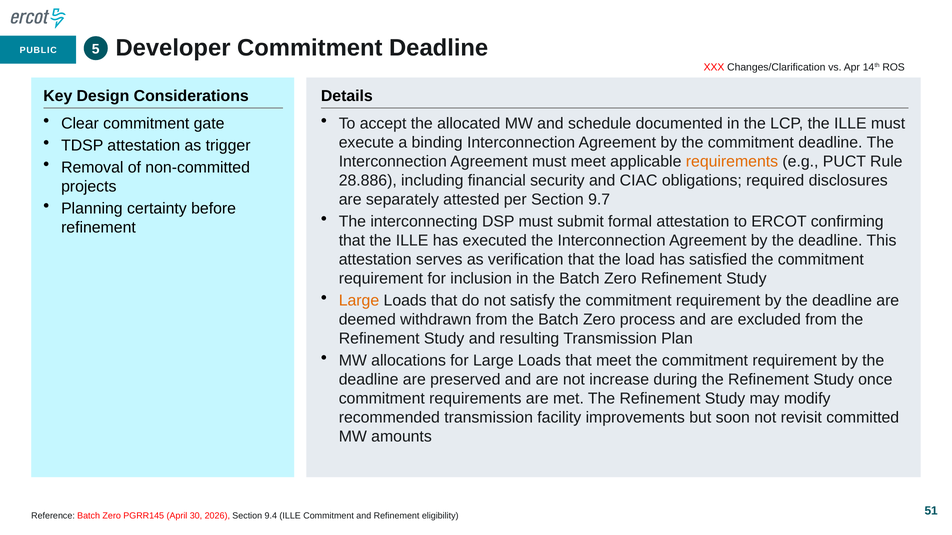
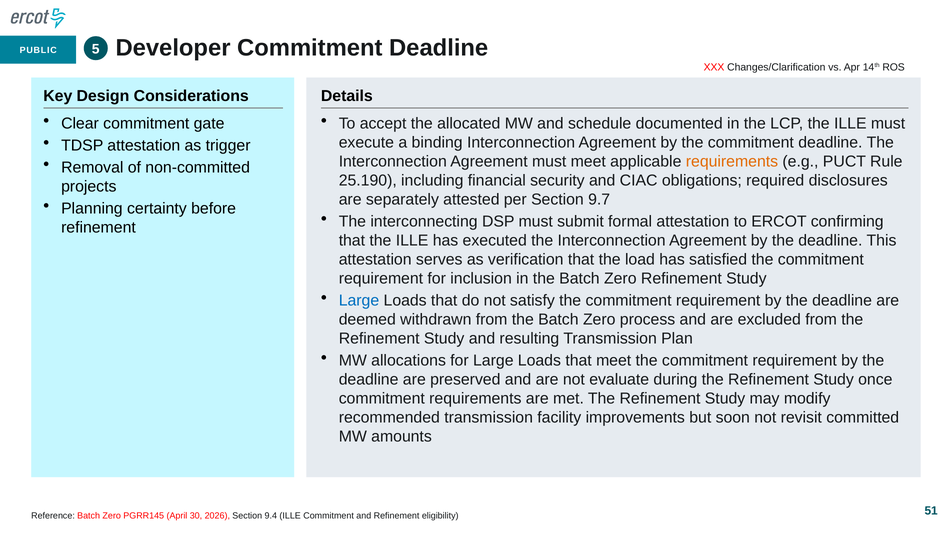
28.886: 28.886 -> 25.190 (368, 181)
Large colour: orange -> blue (359, 301)
increase: increase -> evaluate (619, 380)
